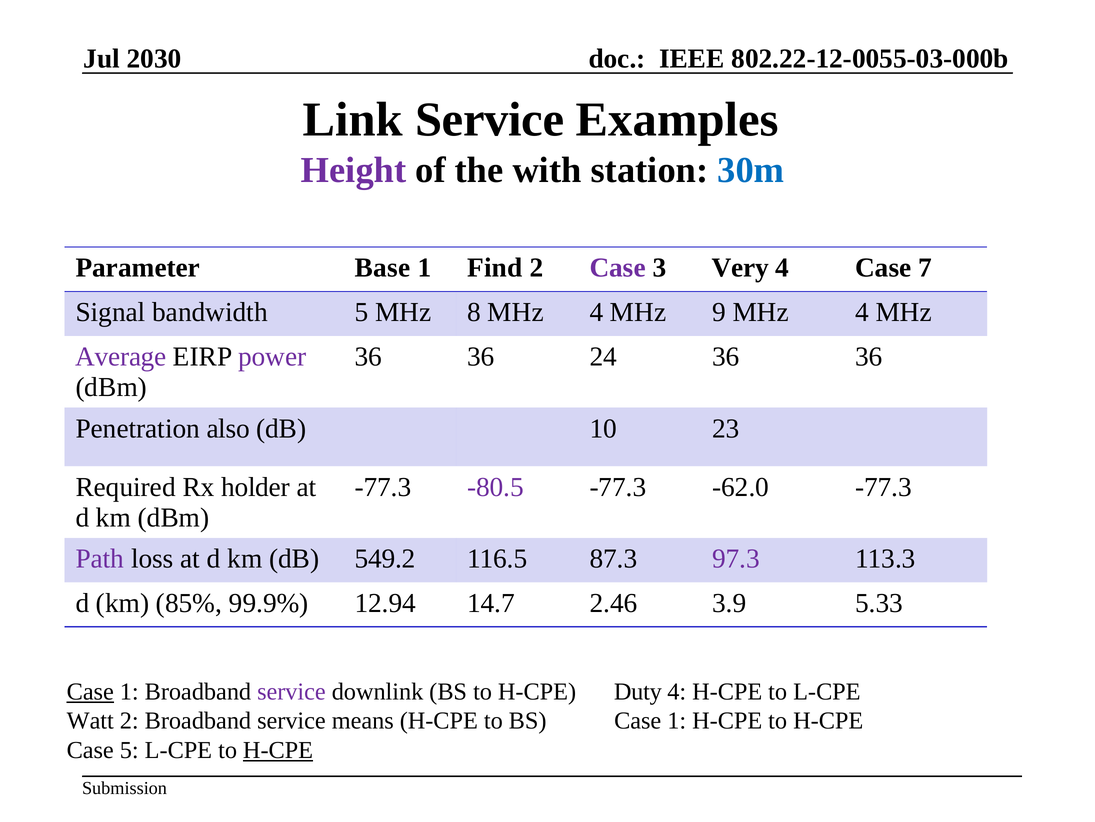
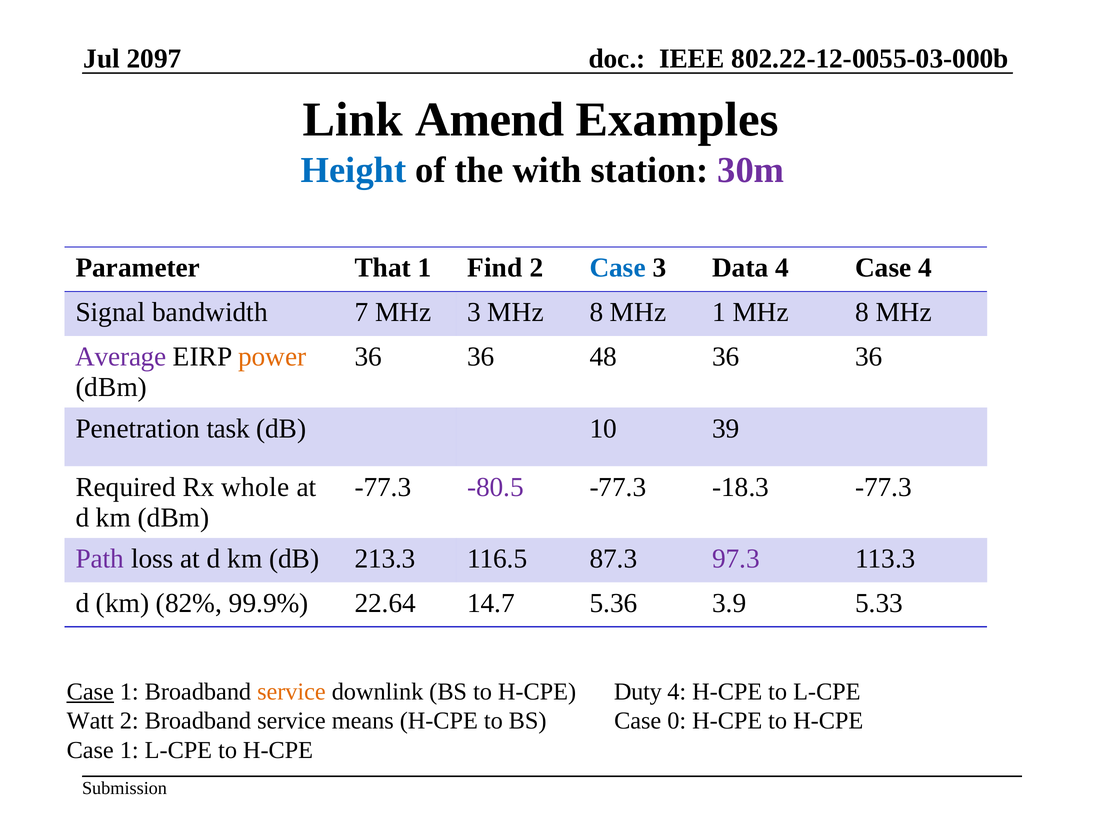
2030: 2030 -> 2097 (154, 58)
Link Service: Service -> Amend (490, 120)
Height colour: purple -> blue (354, 170)
30m colour: blue -> purple (751, 170)
Base: Base -> That (383, 268)
Case colour: purple -> blue (618, 268)
Very: Very -> Data (740, 268)
Case 7: 7 -> 4 (925, 268)
bandwidth 5: 5 -> 7 (362, 312)
MHz 8: 8 -> 3 (474, 312)
4: 4 -> 8 (596, 312)
MHz 9: 9 -> 1 (719, 312)
4: 4 -> 8 (862, 312)
power colour: purple -> orange (272, 356)
24: 24 -> 48 (603, 356)
also: also -> task (228, 428)
23: 23 -> 39 (726, 428)
holder: holder -> whole (255, 487)
-62.0: -62.0 -> -18.3 (741, 487)
549.2: 549.2 -> 213.3 (385, 558)
85%: 85% -> 82% (189, 603)
12.94: 12.94 -> 22.64 (385, 603)
2.46: 2.46 -> 5.36 (613, 603)
service colour: purple -> orange (291, 691)
BS Case 1: 1 -> 0 (677, 720)
5: 5 -> 1 (129, 749)
H-CPE underline: present -> none (278, 749)
